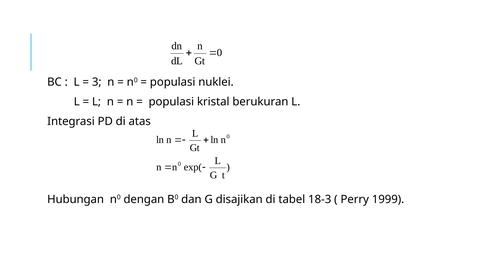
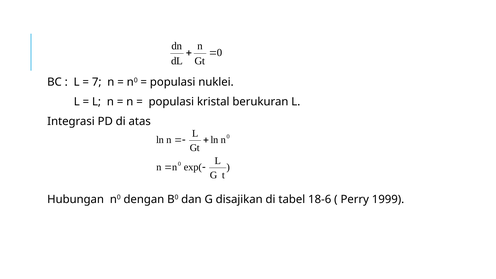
3: 3 -> 7 (97, 82)
18-3: 18-3 -> 18-6 (320, 199)
